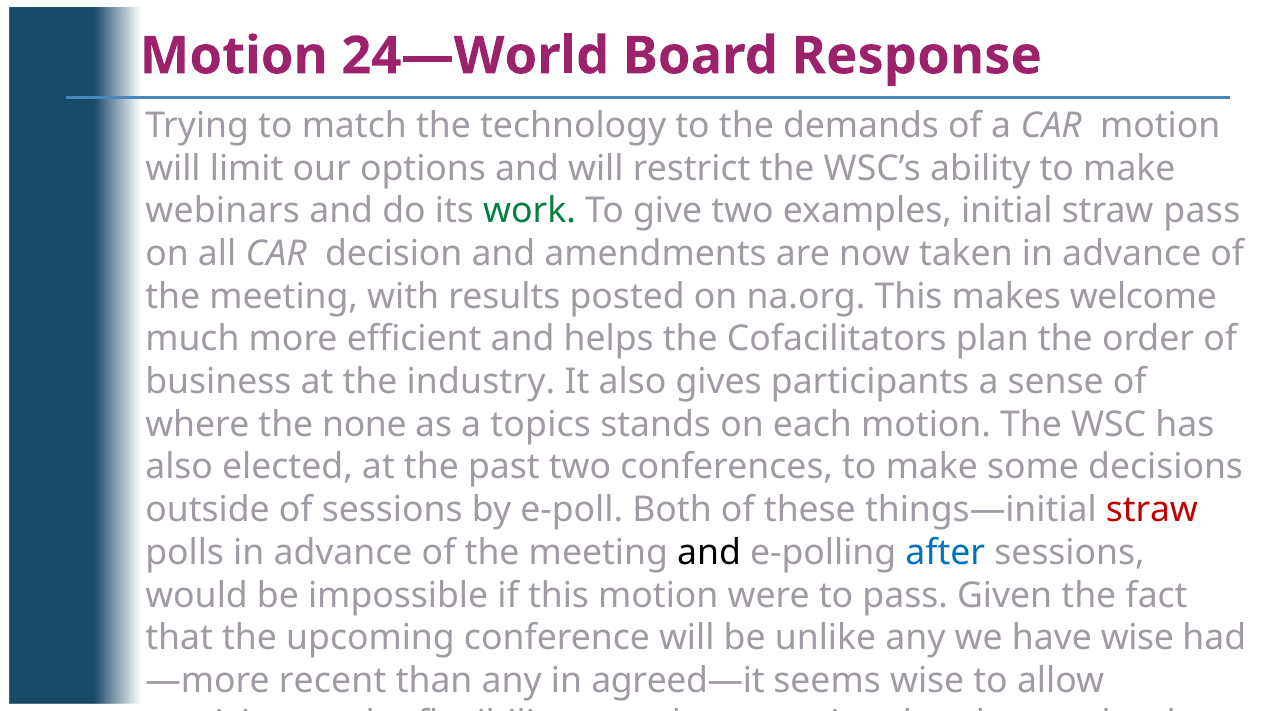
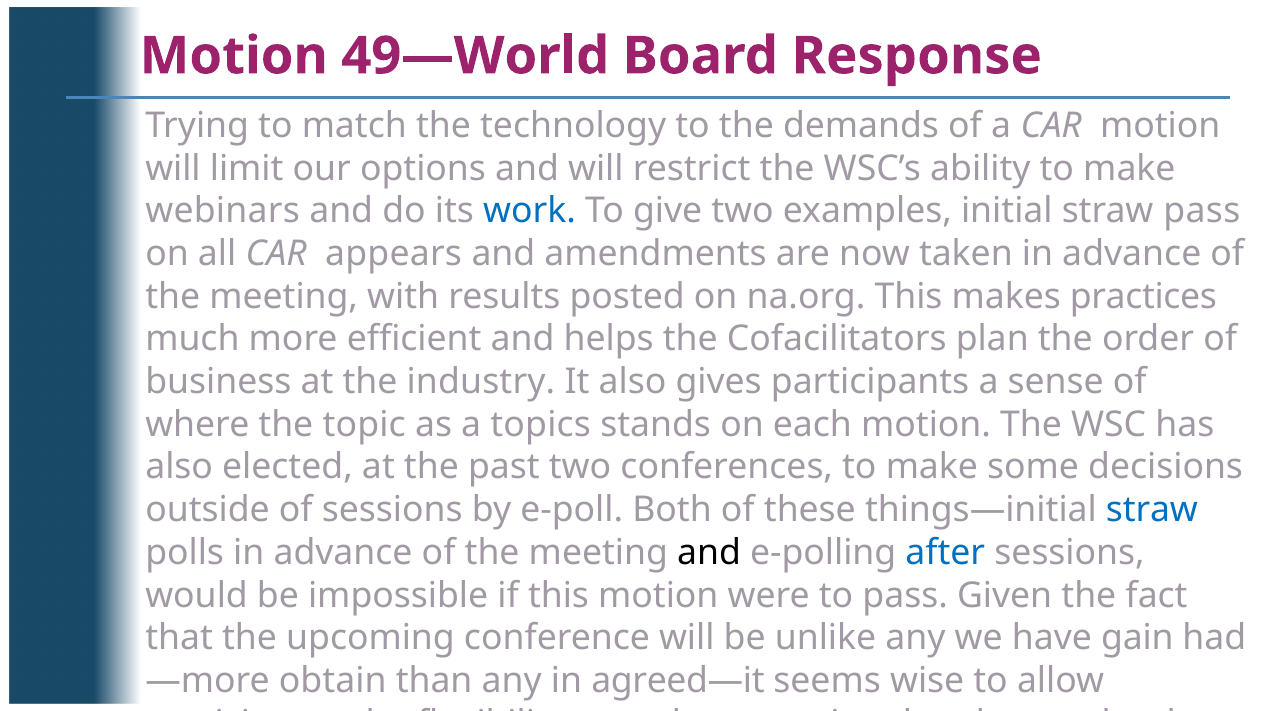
24—World: 24—World -> 49—World (475, 56)
work colour: green -> blue (529, 211)
decision: decision -> appears (394, 254)
welcome: welcome -> practices (1143, 296)
none: none -> topic (364, 425)
straw colour: red -> blue (1152, 510)
have wise: wise -> gain (1137, 638)
recent: recent -> obtain (333, 681)
